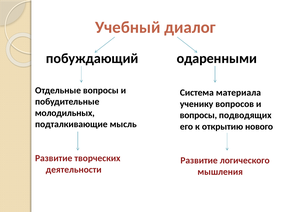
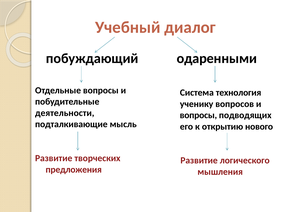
материала: материала -> технология (239, 93)
молодильных: молодильных -> деятельности (65, 113)
деятельности: деятельности -> предложения (74, 170)
